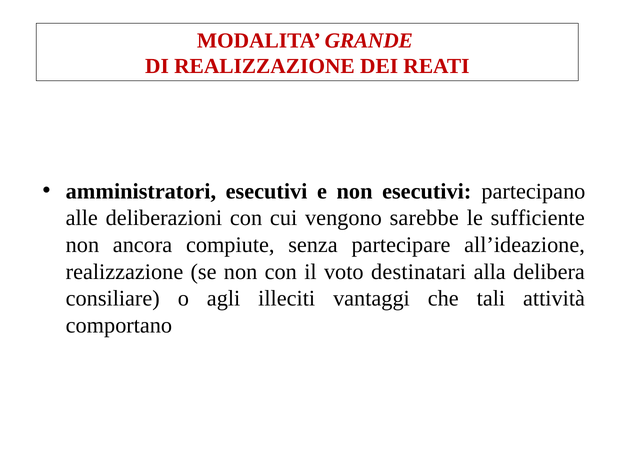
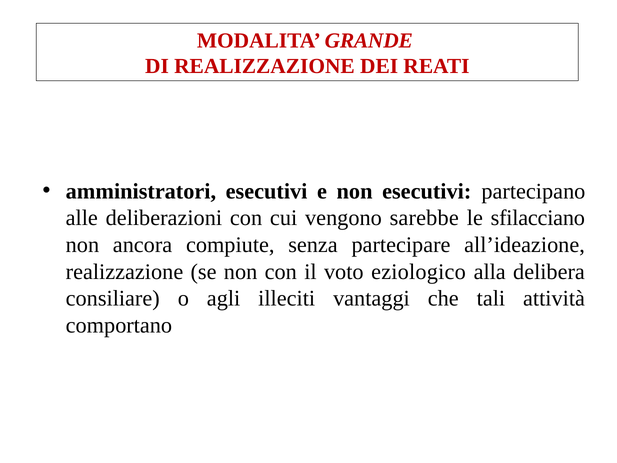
sufficiente: sufficiente -> sfilacciano (538, 218)
destinatari: destinatari -> eziologico (418, 272)
